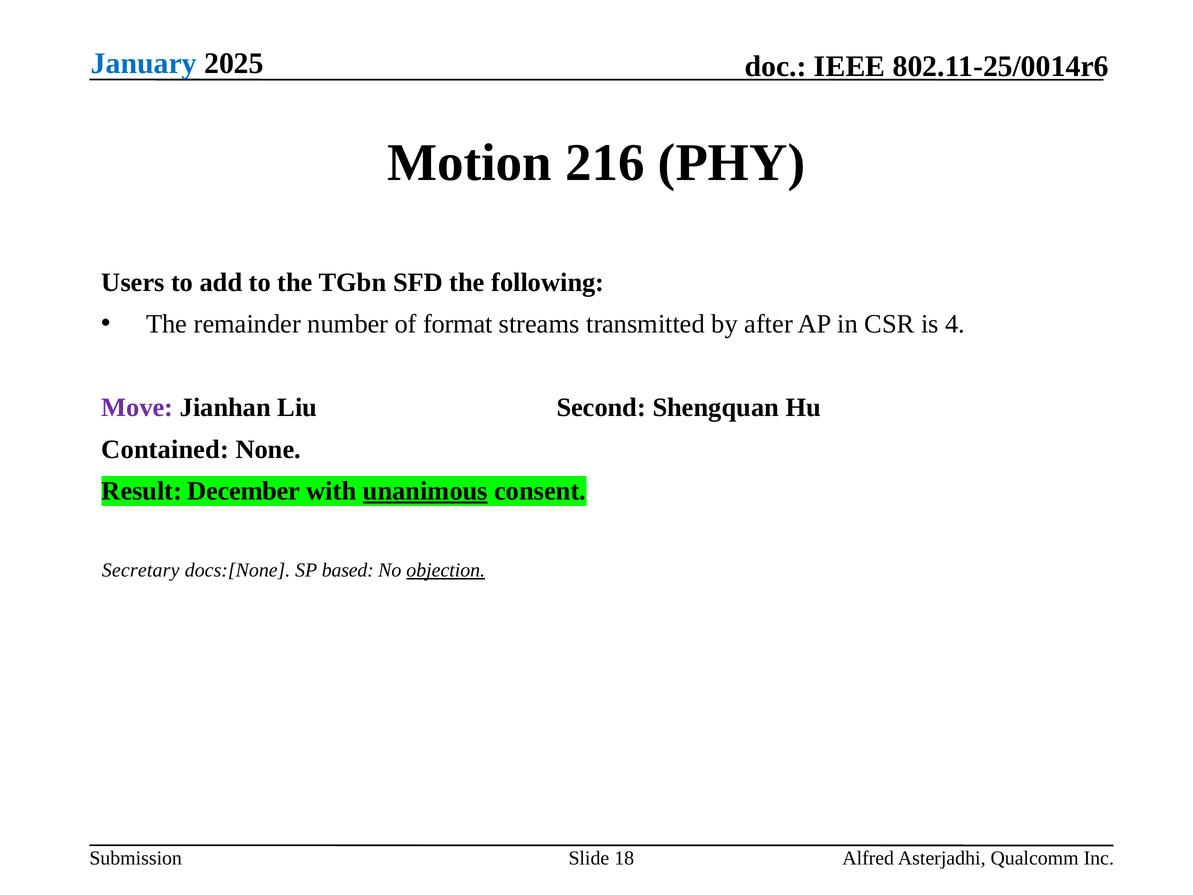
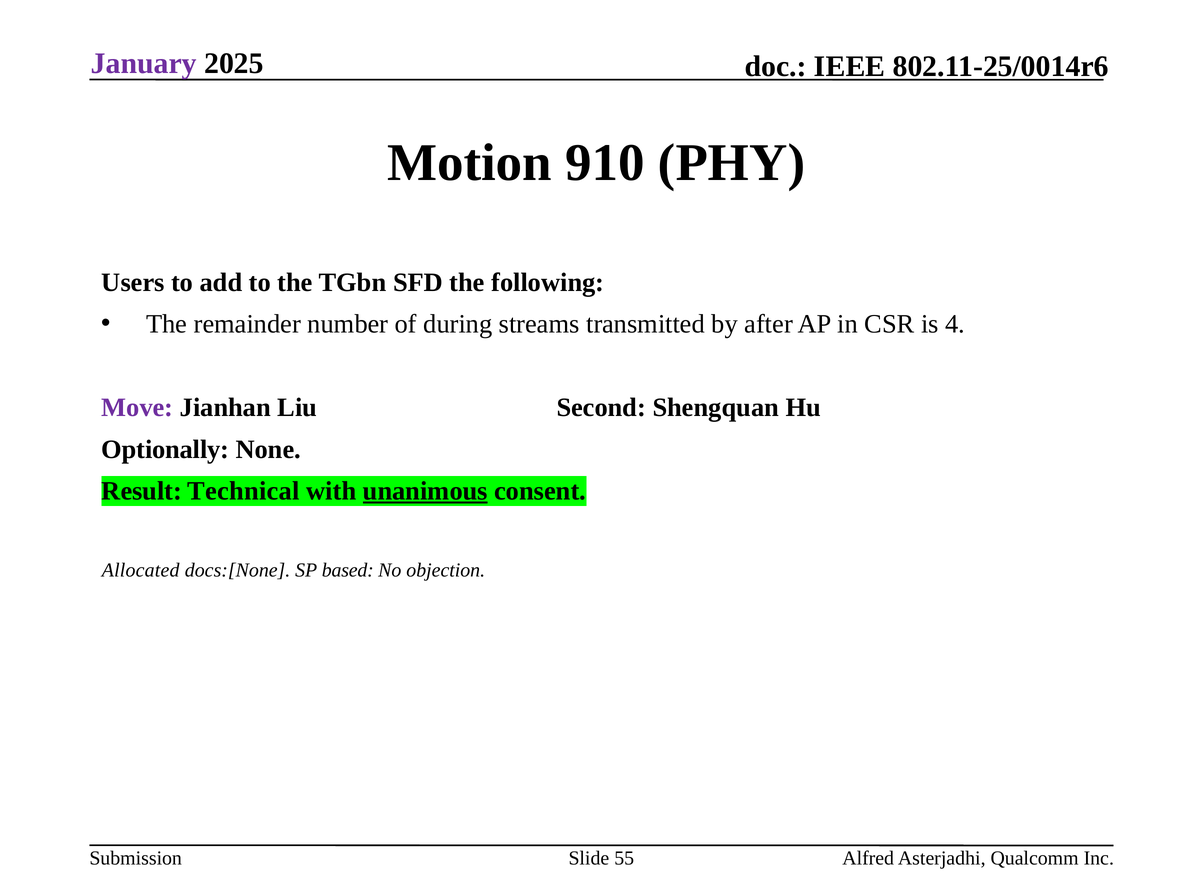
January colour: blue -> purple (144, 63)
216: 216 -> 910 (605, 163)
format: format -> during (458, 324)
Contained: Contained -> Optionally (165, 449)
December: December -> Technical (243, 491)
Secretary: Secretary -> Allocated (141, 570)
objection underline: present -> none (446, 570)
18: 18 -> 55 (624, 858)
